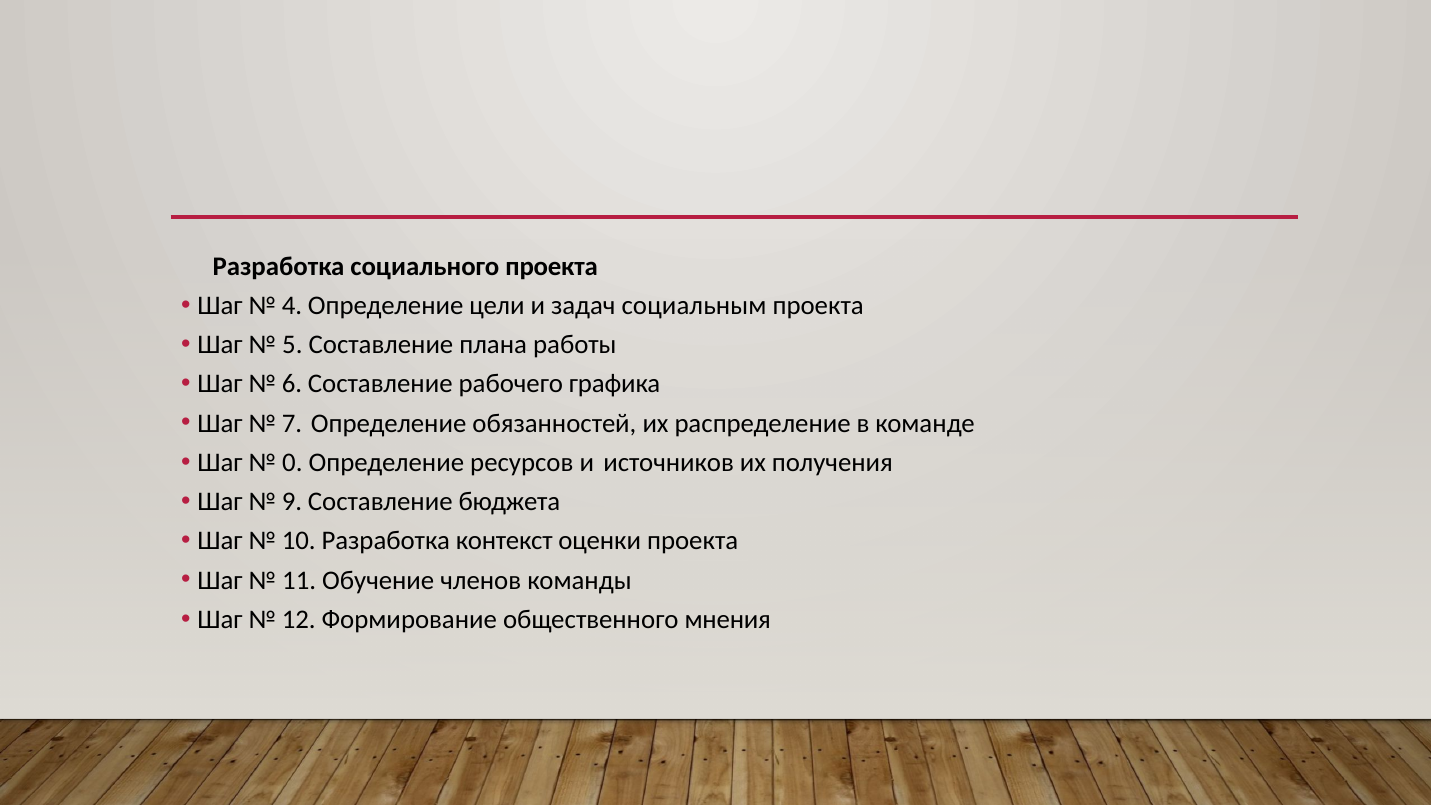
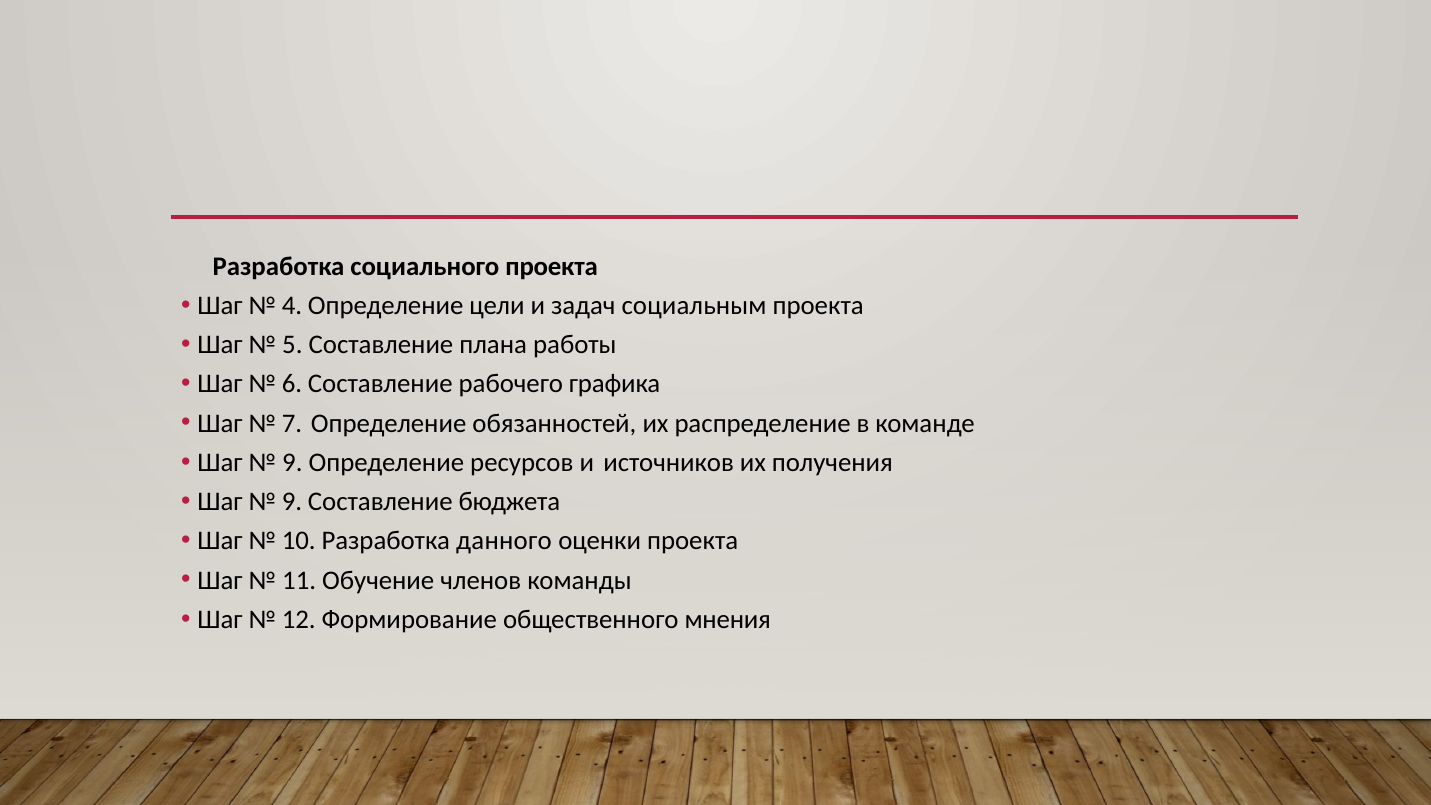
0: 0 -> 9 (292, 463)
контекст: контекст -> данного (504, 541)
